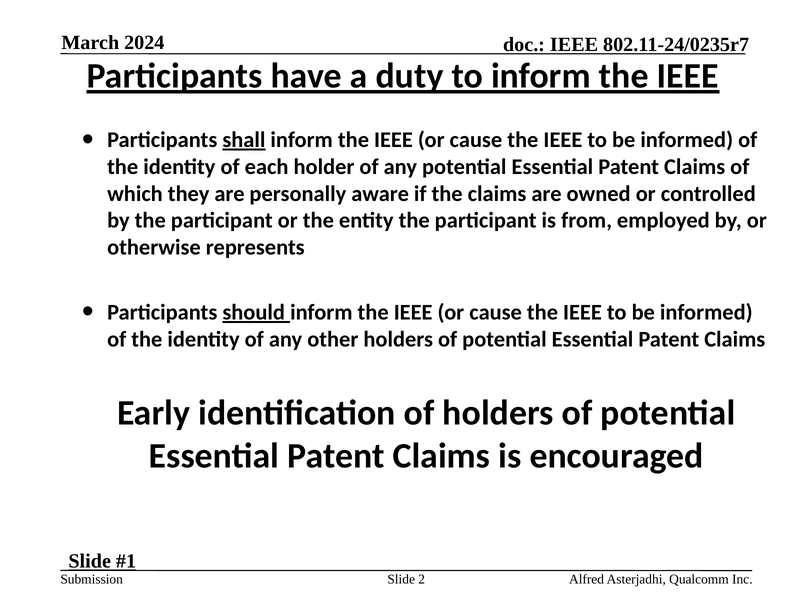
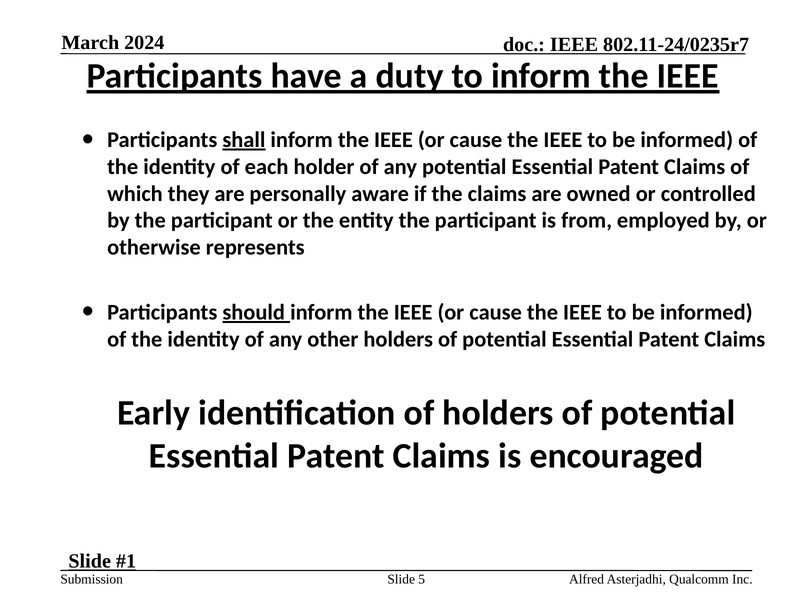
2: 2 -> 5 (422, 580)
